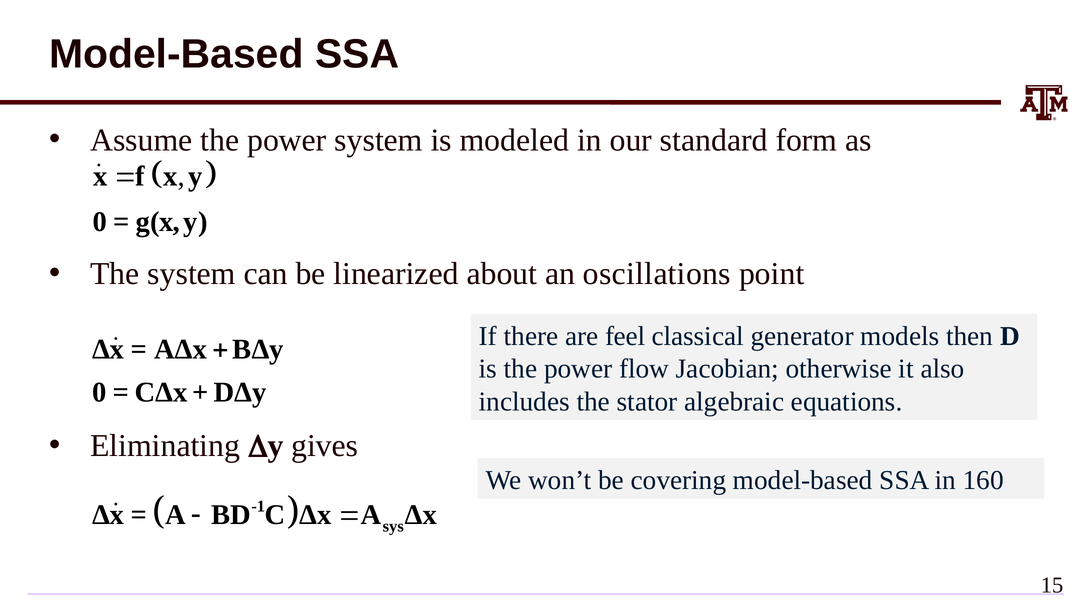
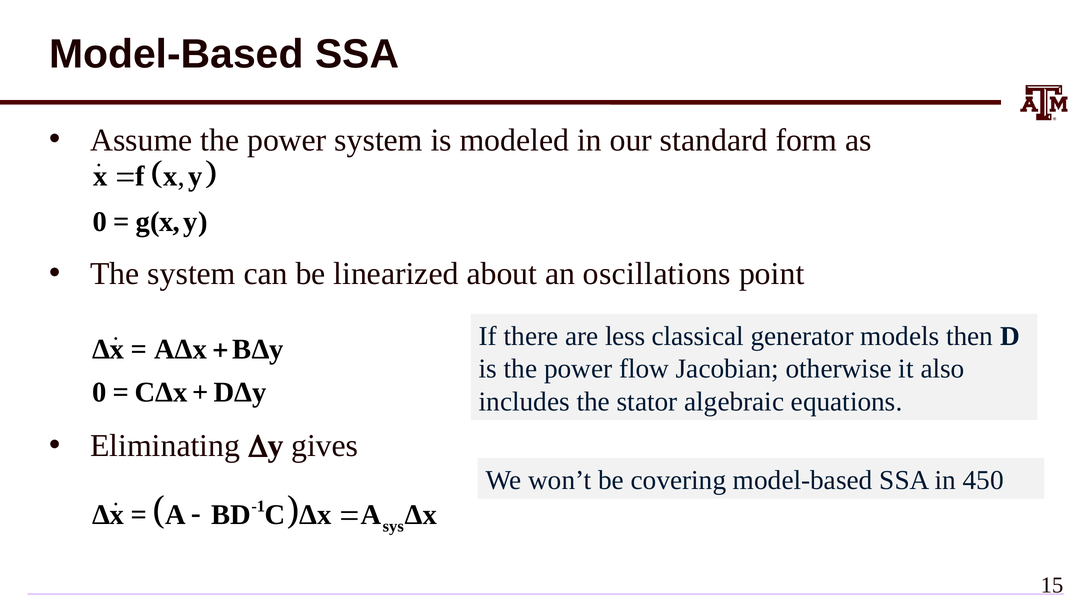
feel: feel -> less (625, 336)
160: 160 -> 450 (983, 481)
